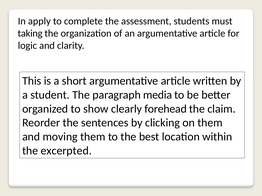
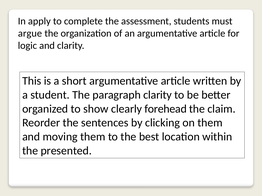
taking: taking -> argue (30, 33)
paragraph media: media -> clarity (158, 95)
excerpted: excerpted -> presented (66, 151)
